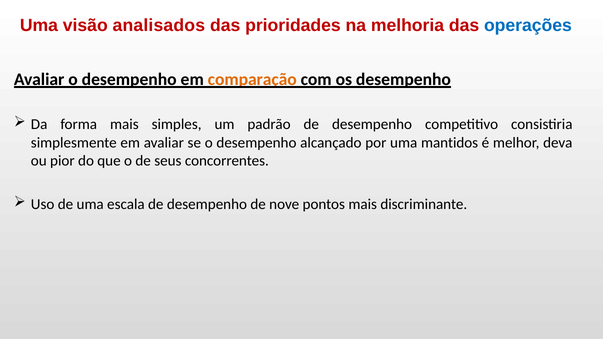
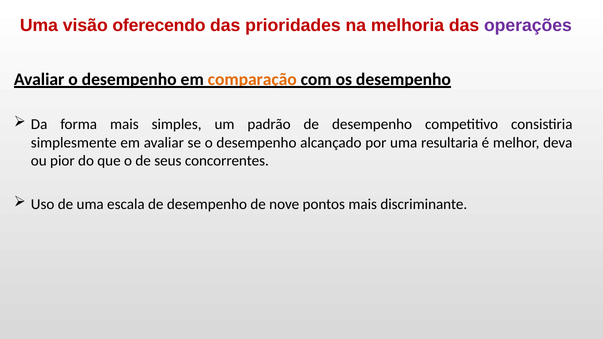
analisados: analisados -> oferecendo (159, 26)
operações colour: blue -> purple (528, 26)
mantidos: mantidos -> resultaria (450, 143)
